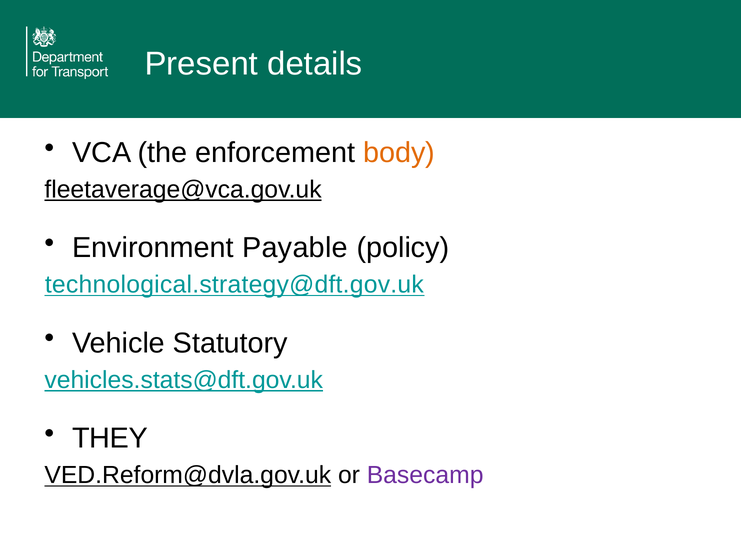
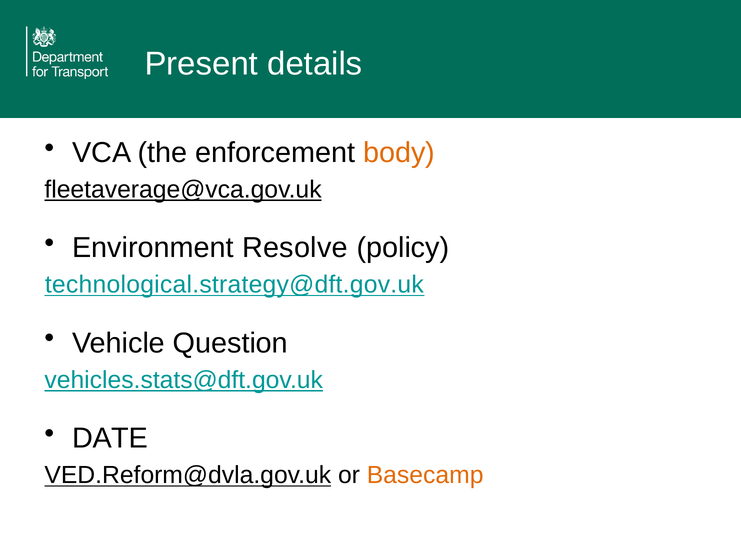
Payable: Payable -> Resolve (295, 248)
Statutory: Statutory -> Question (230, 343)
THEY: THEY -> DATE (110, 438)
Basecamp colour: purple -> orange (425, 475)
